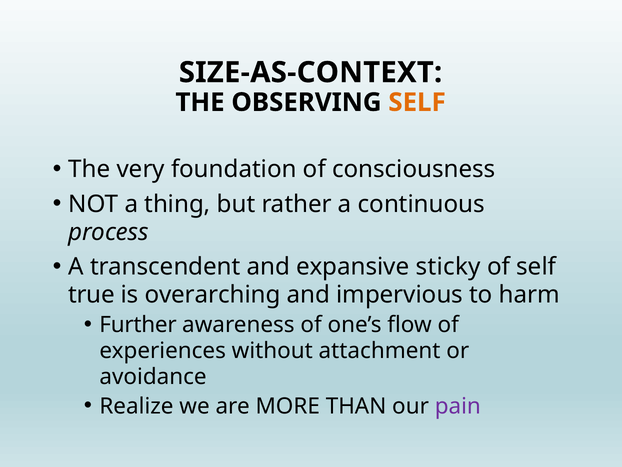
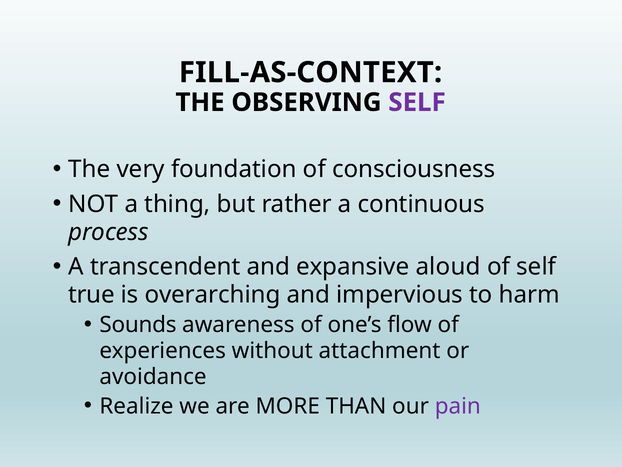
SIZE-AS-CONTEXT: SIZE-AS-CONTEXT -> FILL-AS-CONTEXT (310, 72)
SELF colour: orange -> purple (417, 102)
sticky: sticky -> aloud (448, 267)
Further: Further -> Sounds (138, 325)
